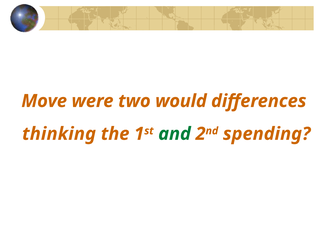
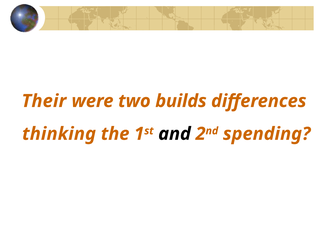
Move: Move -> Their (44, 101)
would: would -> builds (181, 101)
and colour: green -> black (175, 134)
